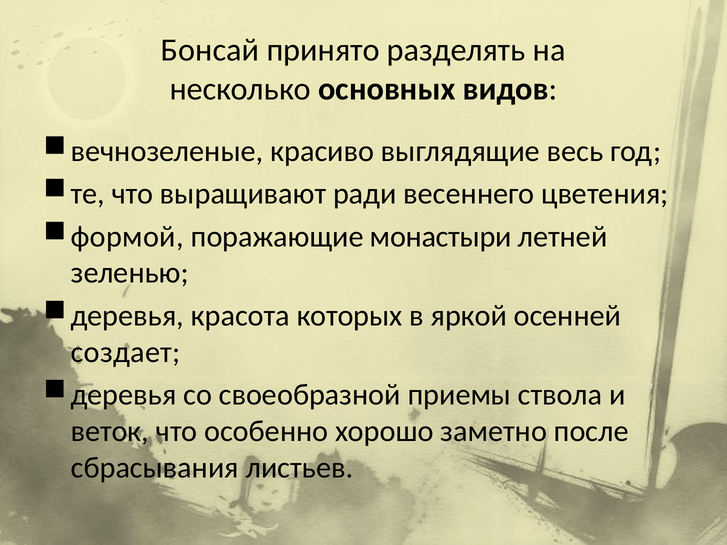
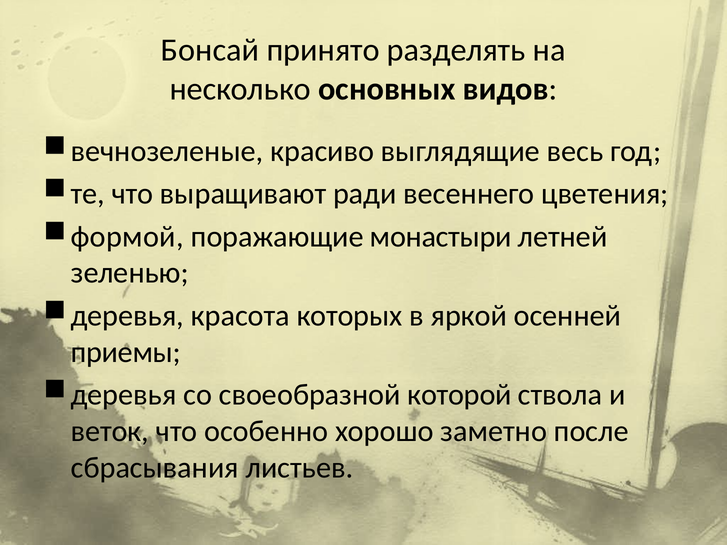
создает: создает -> приемы (126, 352)
приемы: приемы -> которой (460, 395)
